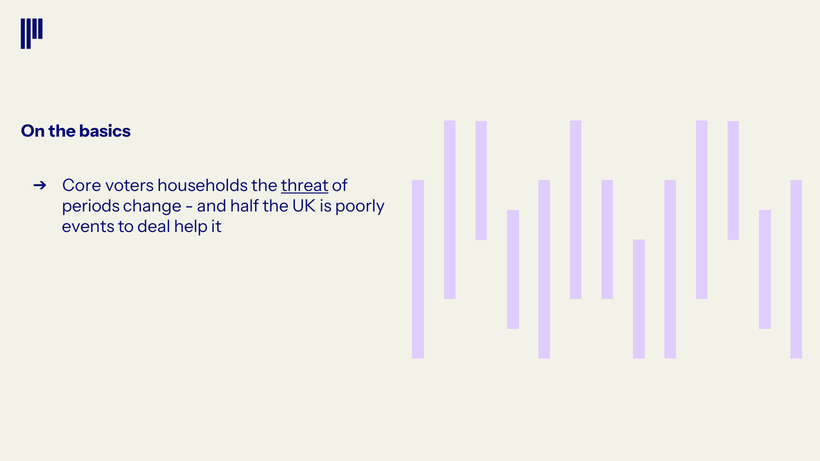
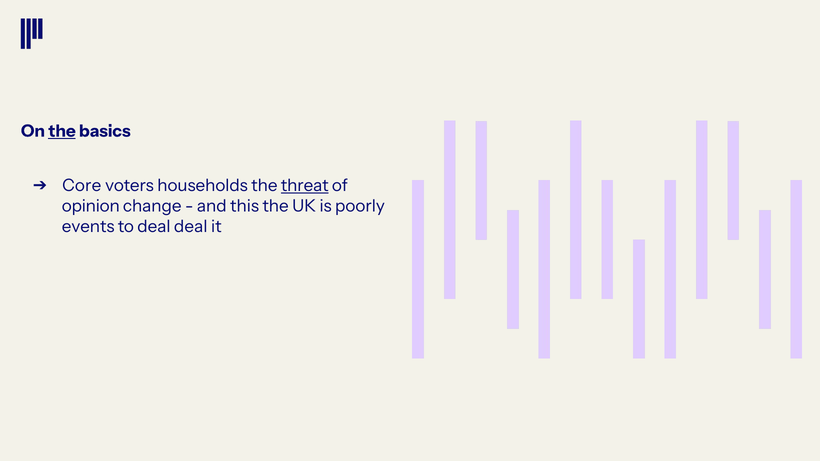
the underline: none -> present (62, 131)
periods: periods -> opinion (91, 206)
half: half -> this (245, 206)
deal help: help -> deal (191, 227)
